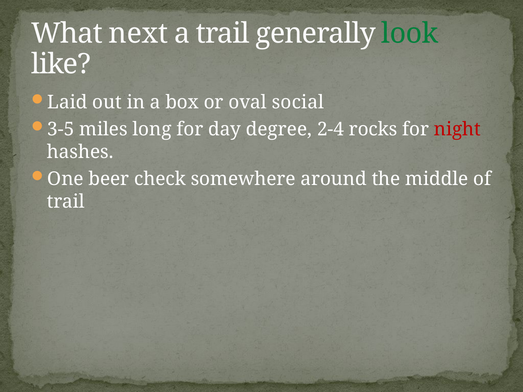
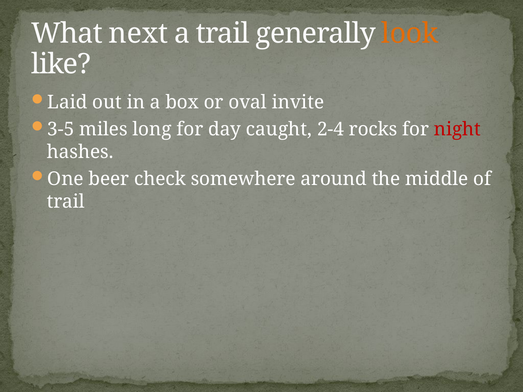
look colour: green -> orange (410, 34)
social: social -> invite (298, 102)
degree: degree -> caught (279, 129)
